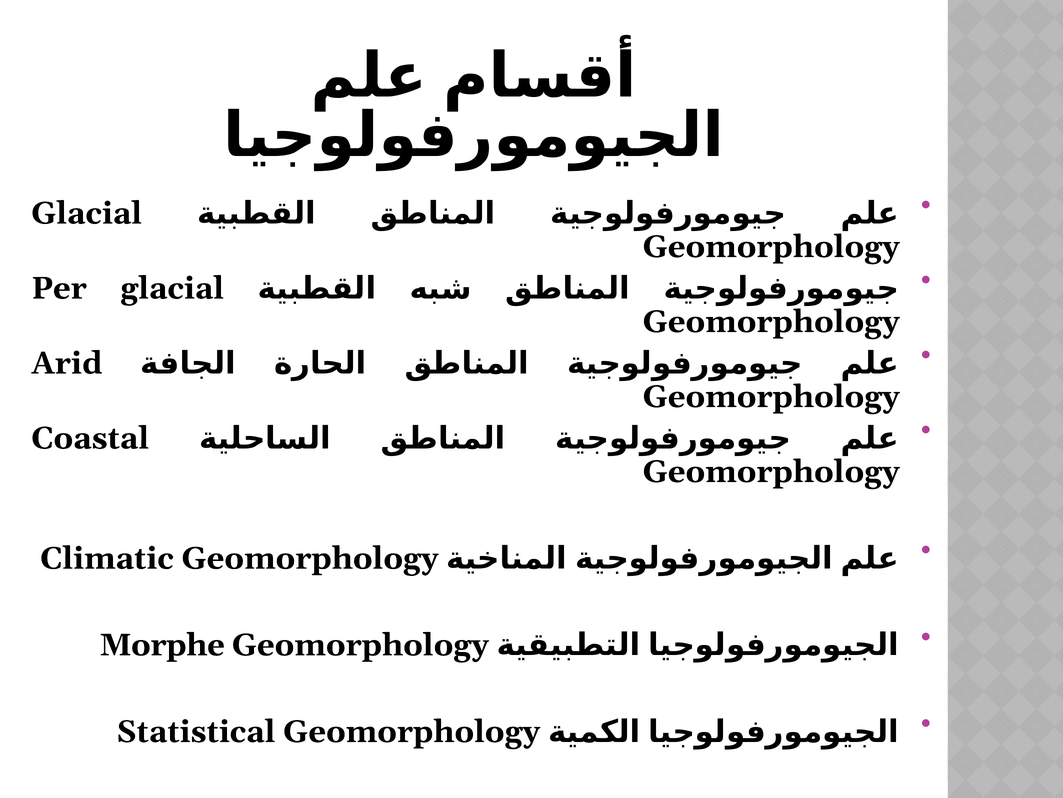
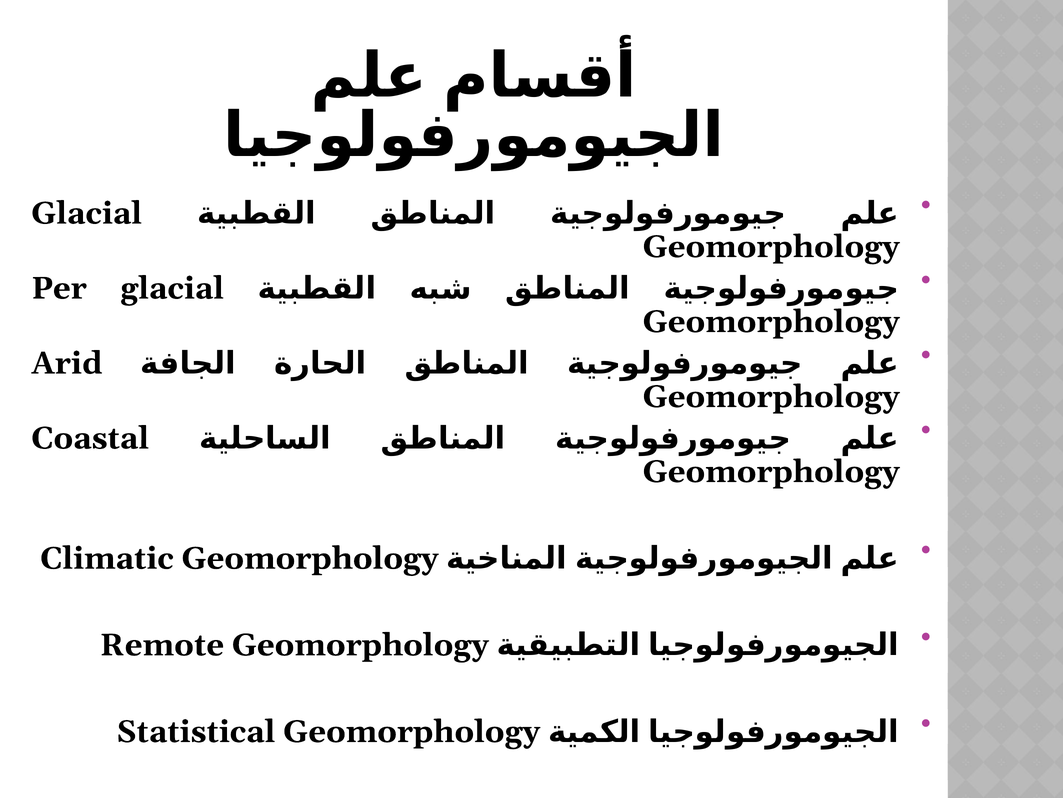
Morphe: Morphe -> Remote (162, 645)
